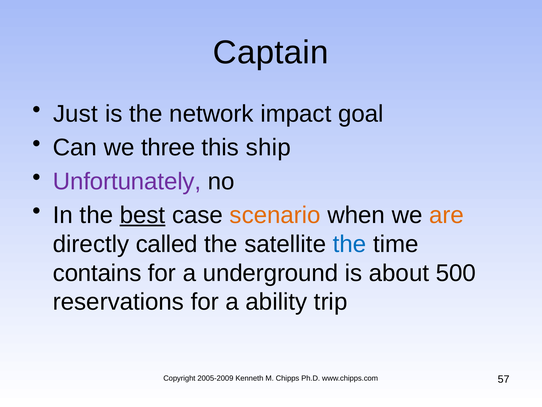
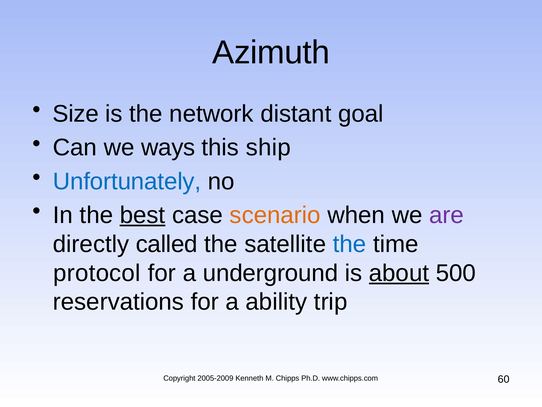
Captain: Captain -> Azimuth (271, 52)
Just: Just -> Size (76, 114)
impact: impact -> distant (296, 114)
three: three -> ways (168, 147)
Unfortunately colour: purple -> blue (127, 181)
are colour: orange -> purple (447, 215)
contains: contains -> protocol (97, 273)
about underline: none -> present (399, 273)
57: 57 -> 60 (504, 379)
